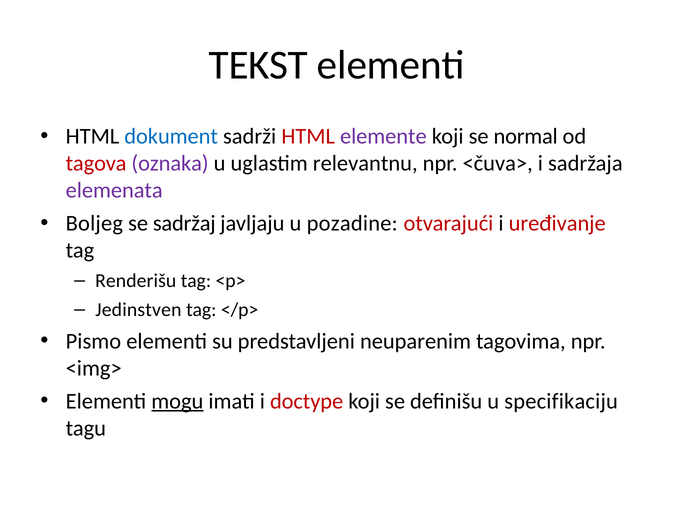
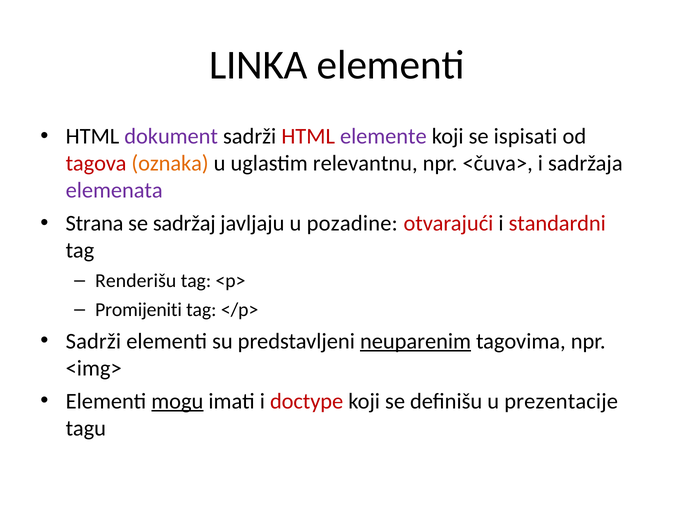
TEKST: TEKST -> LINKA (258, 65)
dokument colour: blue -> purple (171, 136)
normal: normal -> ispisati (526, 136)
oznaka colour: purple -> orange (170, 163)
Boljeg: Boljeg -> Strana (95, 223)
uređivanje: uređivanje -> standardni (557, 223)
Jedinstven: Jedinstven -> Promijeniti (139, 309)
Pismo: Pismo -> Sadrži (93, 341)
neuparenim underline: none -> present (416, 341)
specifikaciju: specifikaciju -> prezentacije (561, 401)
